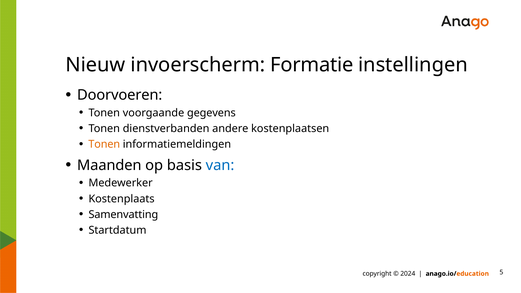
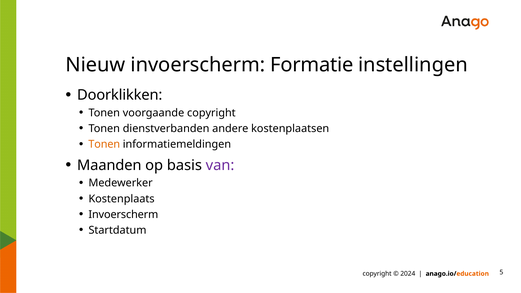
Doorvoeren: Doorvoeren -> Doorklikken (120, 95)
voorgaande gegevens: gegevens -> copyright (211, 113)
van colour: blue -> purple (220, 165)
Samenvatting: Samenvatting -> Invoerscherm (123, 215)
